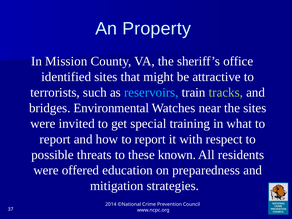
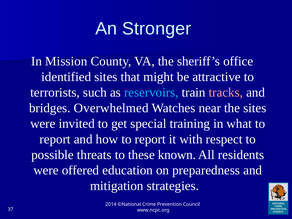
Property: Property -> Stronger (157, 29)
tracks colour: light green -> pink (226, 92)
Environmental: Environmental -> Overwhelmed (111, 108)
